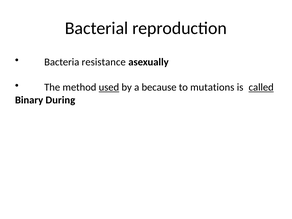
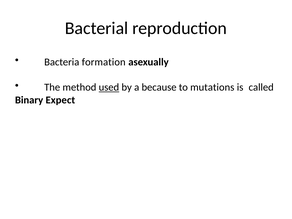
resistance: resistance -> formation (104, 62)
called underline: present -> none (261, 87)
During: During -> Expect (60, 100)
